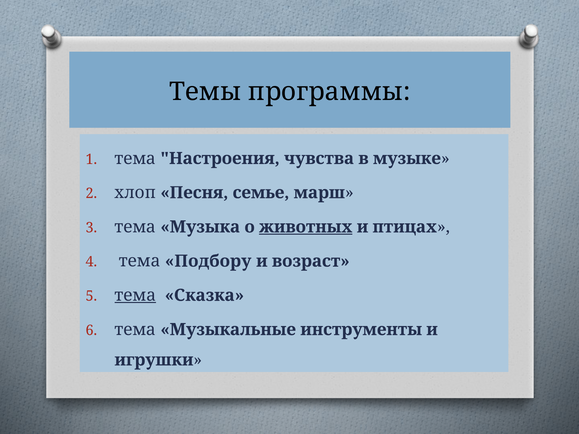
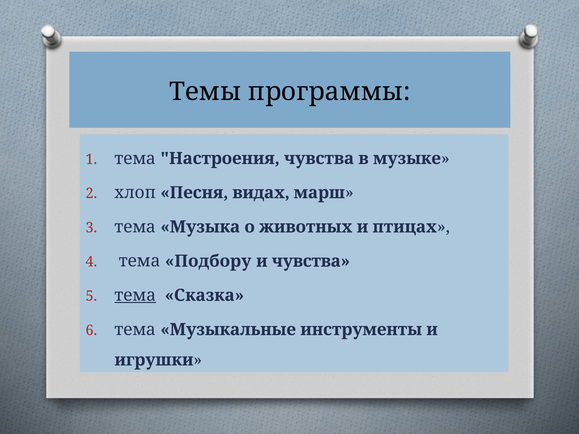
семье: семье -> видах (261, 193)
животных underline: present -> none (306, 227)
и возраст: возраст -> чувства (311, 261)
